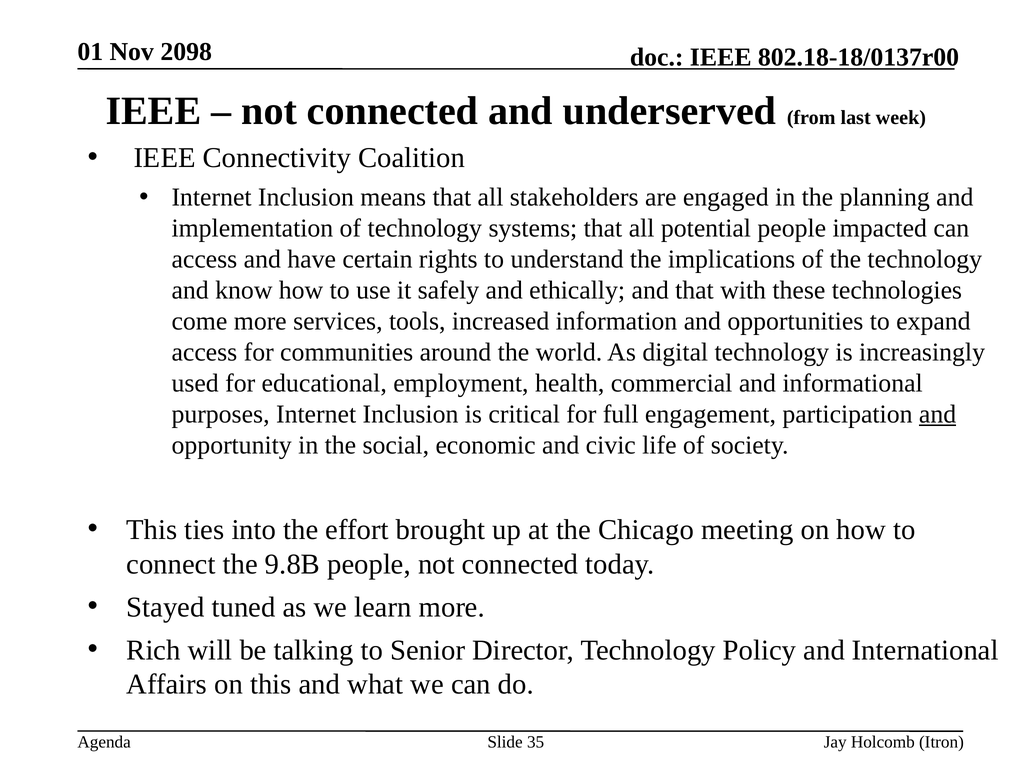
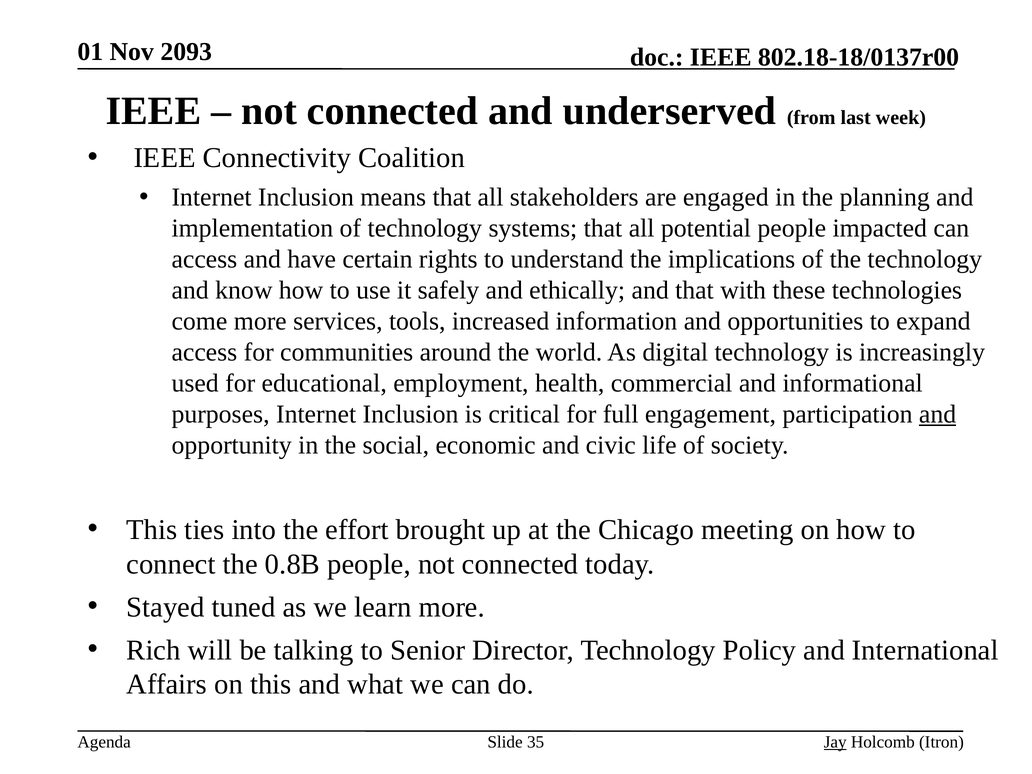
2098: 2098 -> 2093 (186, 51)
9.8B: 9.8B -> 0.8B (292, 564)
Jay underline: none -> present (835, 742)
